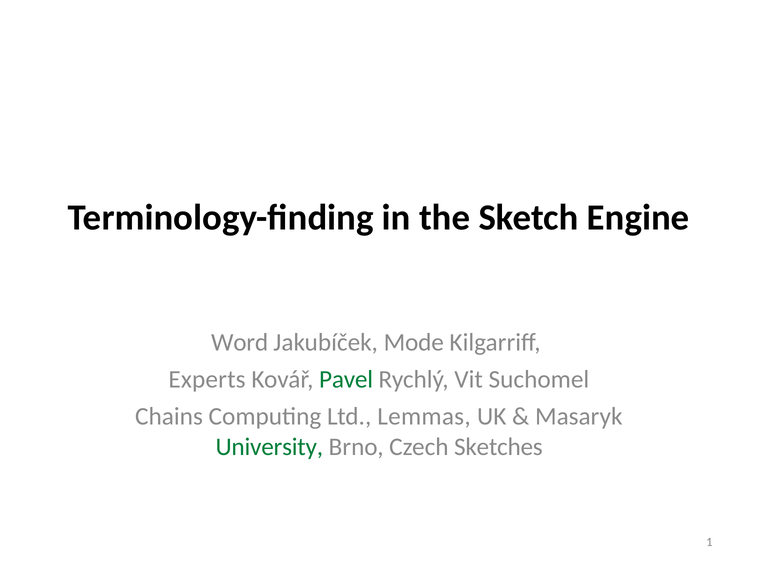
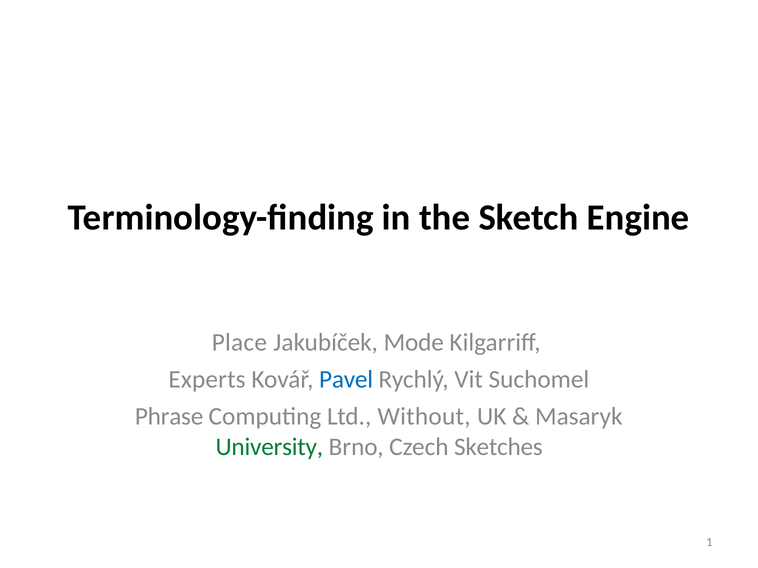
Word: Word -> Place (239, 343)
Pavel colour: green -> blue (346, 380)
Chains: Chains -> Phrase (169, 417)
Lemmas: Lemmas -> Without (424, 417)
